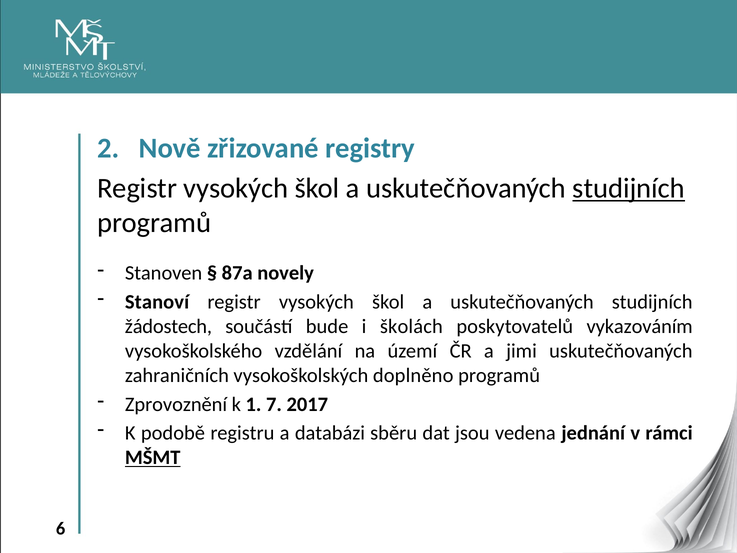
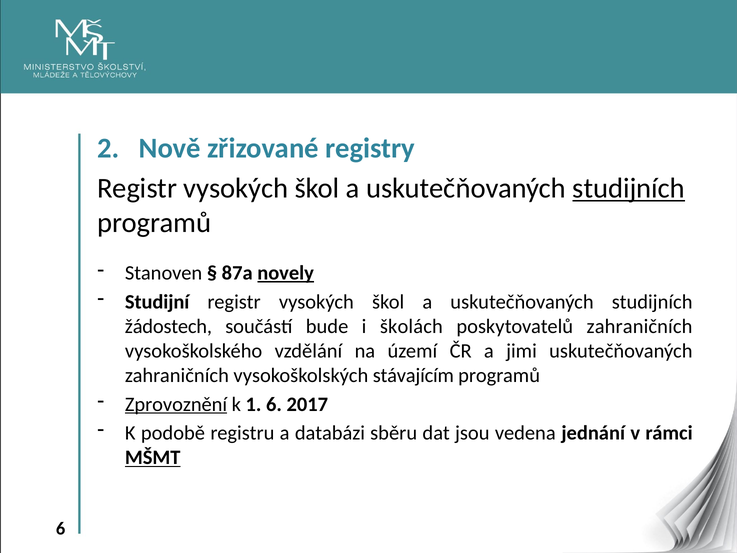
novely underline: none -> present (286, 273)
Stanoví: Stanoví -> Studijní (157, 302)
poskytovatelů vykazováním: vykazováním -> zahraničních (640, 326)
doplněno: doplněno -> stávajícím (413, 375)
Zprovoznění underline: none -> present (176, 404)
1 7: 7 -> 6 (274, 404)
